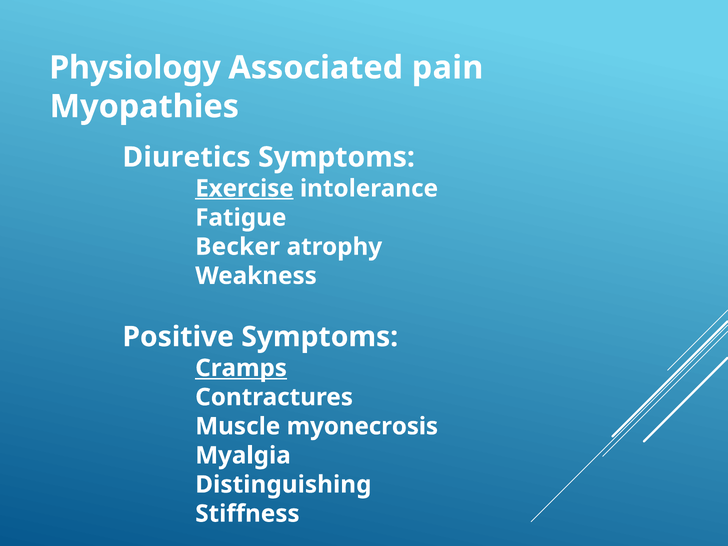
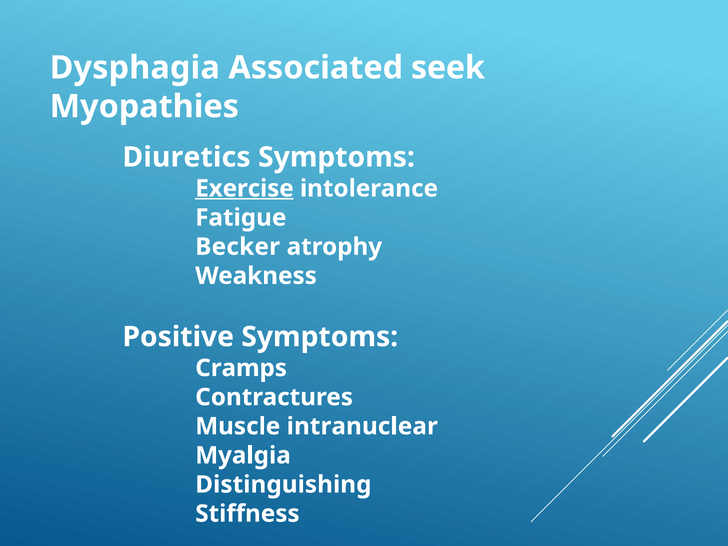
Physiology: Physiology -> Dysphagia (135, 68)
pain: pain -> seek (448, 68)
Cramps underline: present -> none (241, 368)
myonecrosis: myonecrosis -> intranuclear (362, 426)
